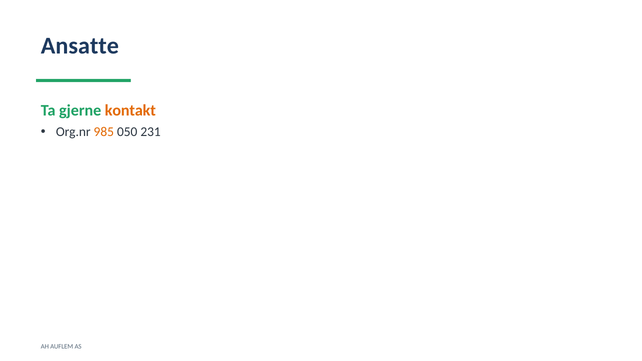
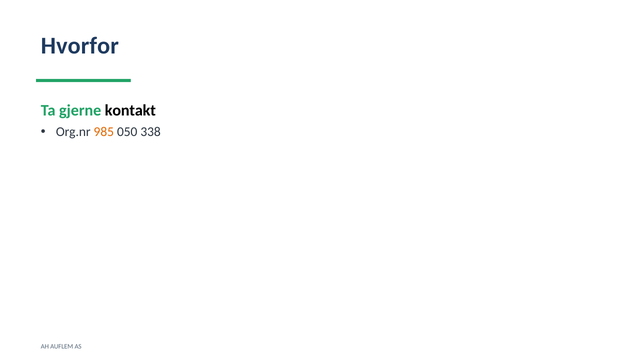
Ansatte: Ansatte -> Hvorfor (80, 46)
kontakt colour: orange -> black (130, 111)
231: 231 -> 338 (151, 132)
